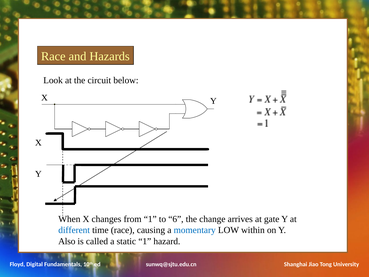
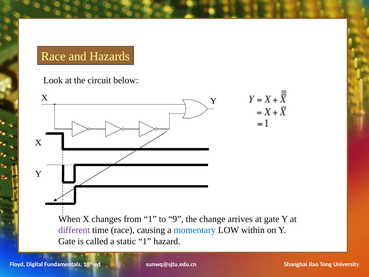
6: 6 -> 9 (176, 219)
different colour: blue -> purple (74, 230)
Also: Also -> Gate (67, 241)
